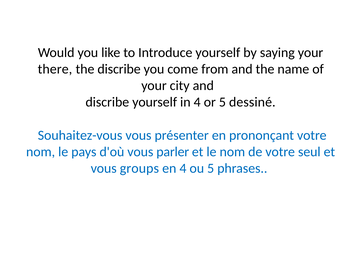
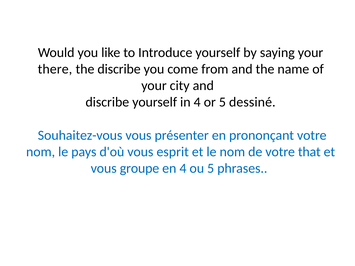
parler: parler -> esprit (173, 152)
seul: seul -> that (309, 152)
groups: groups -> groupe (140, 168)
